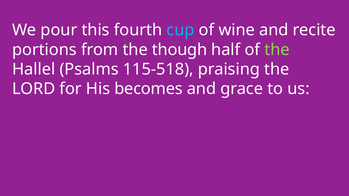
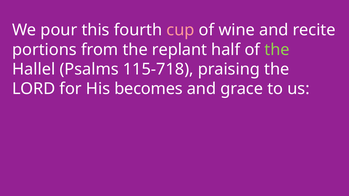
cup colour: light blue -> pink (180, 30)
though: though -> replant (180, 50)
115-518: 115-518 -> 115-718 (158, 69)
